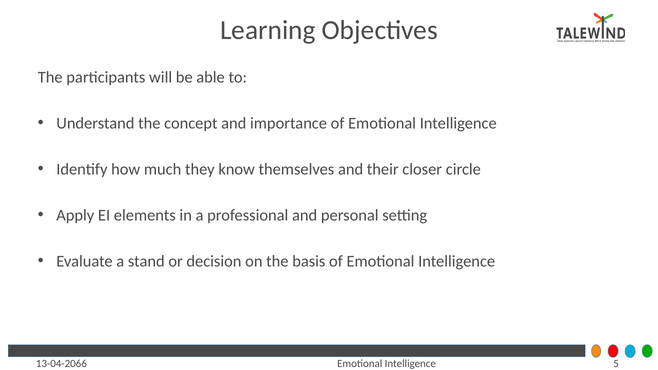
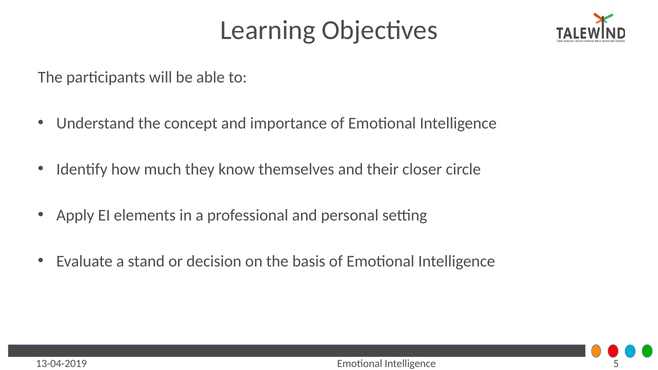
13-04-2066: 13-04-2066 -> 13-04-2019 (61, 364)
